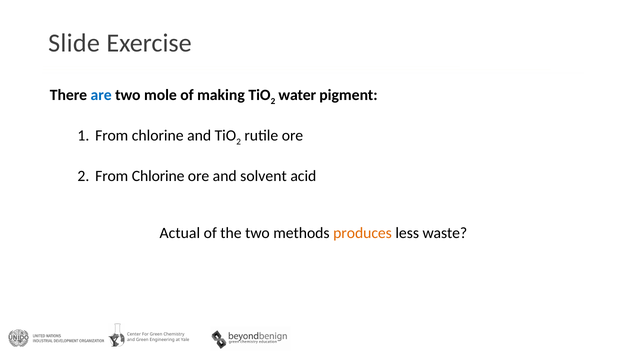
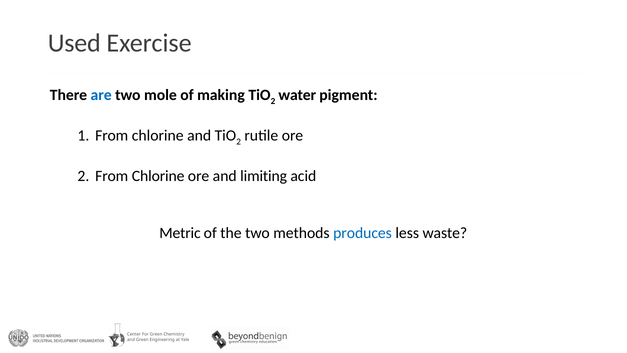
Slide: Slide -> Used (74, 43)
solvent: solvent -> limiting (264, 176)
Actual: Actual -> Metric (180, 233)
produces colour: orange -> blue (363, 233)
